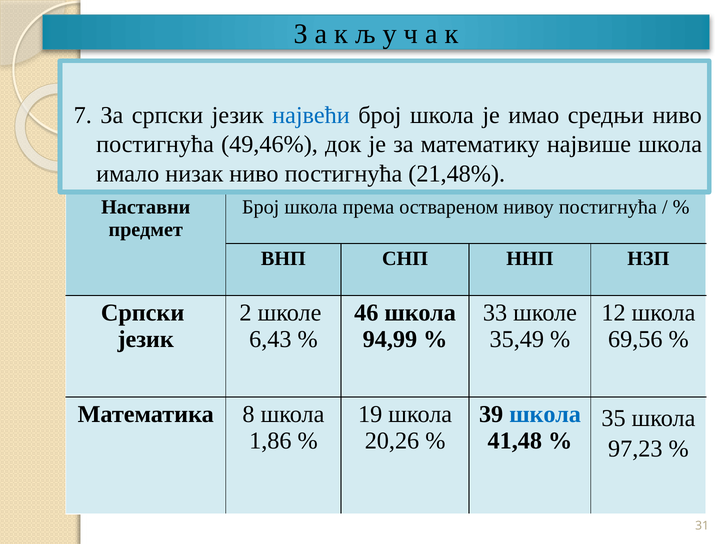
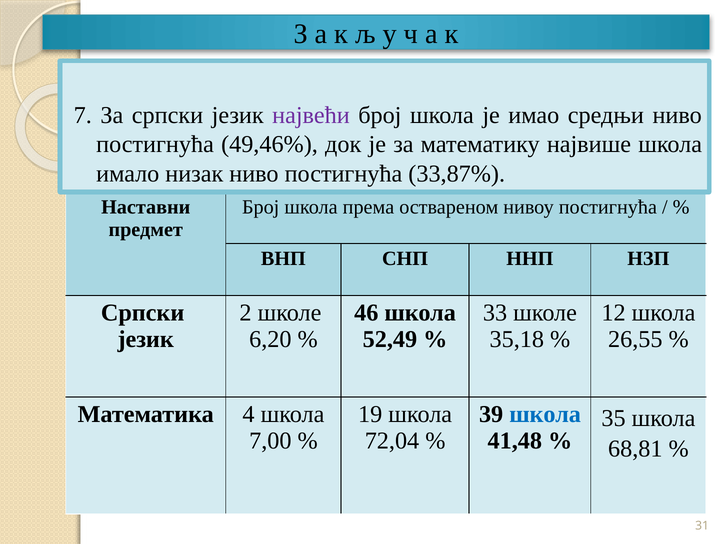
највећи colour: blue -> purple (311, 116)
21,48%: 21,48% -> 33,87% (457, 174)
6,43: 6,43 -> 6,20 (270, 340)
94,99: 94,99 -> 52,49 (390, 340)
35,49: 35,49 -> 35,18 (517, 340)
69,56: 69,56 -> 26,55 (635, 340)
8: 8 -> 4 (249, 414)
1,86: 1,86 -> 7,00 (270, 441)
20,26: 20,26 -> 72,04 (392, 441)
97,23: 97,23 -> 68,81 (635, 449)
